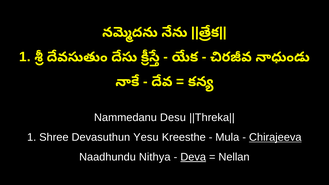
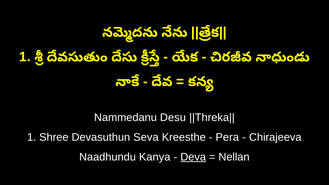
Yesu: Yesu -> Seva (146, 137)
Mula: Mula -> Pera (227, 137)
Chirajeeva underline: present -> none (275, 137)
Nithya: Nithya -> Kanya (155, 157)
